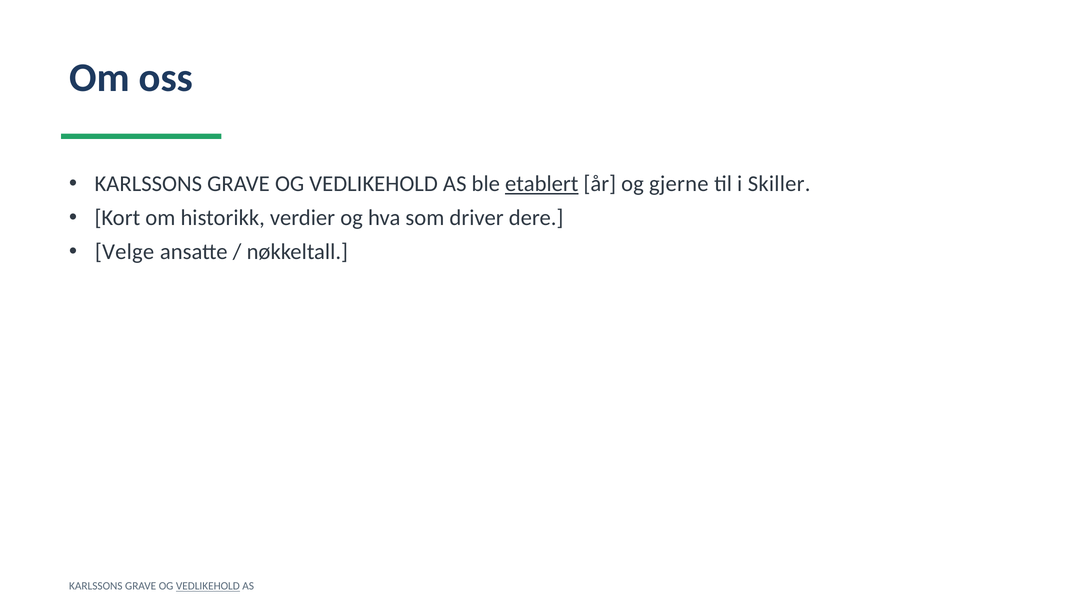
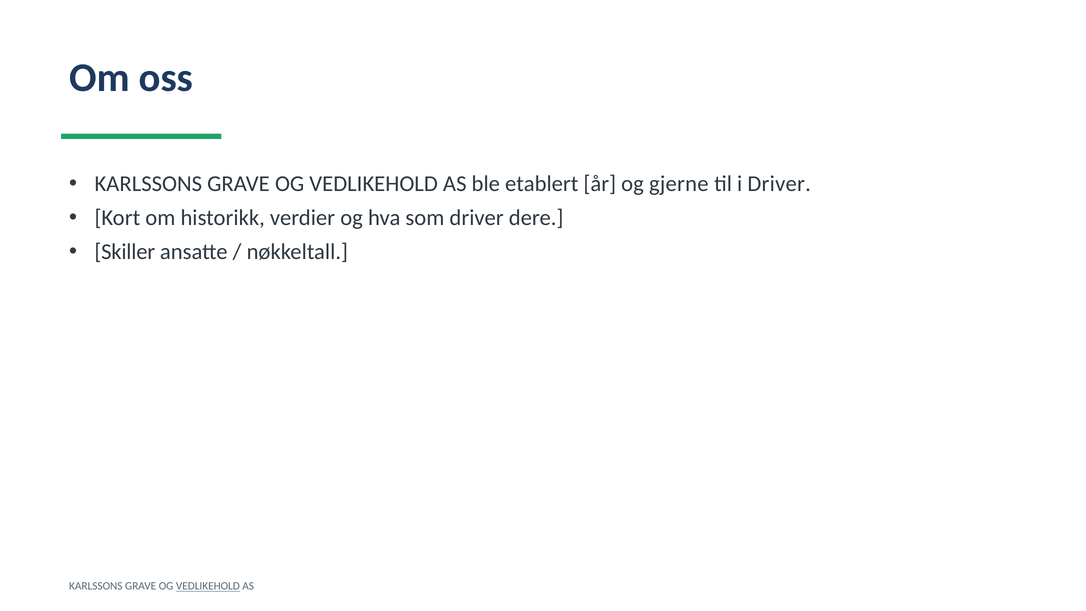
etablert underline: present -> none (542, 184)
i Skiller: Skiller -> Driver (779, 184)
Velge: Velge -> Skiller (125, 252)
